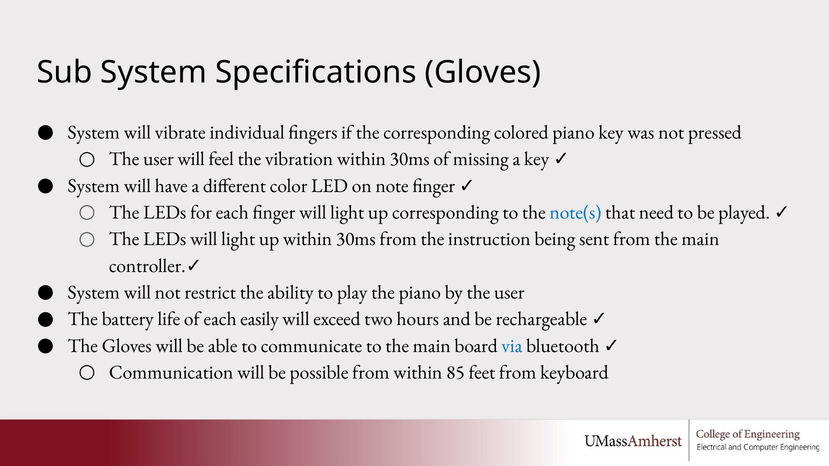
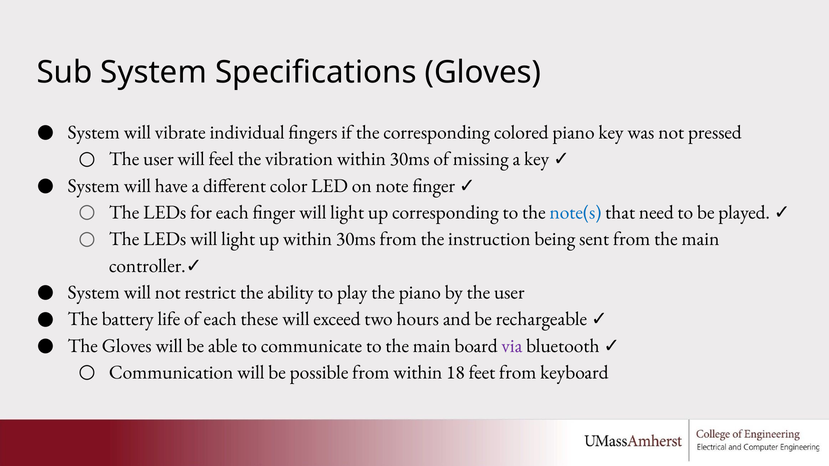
easily: easily -> these (259, 319)
via colour: blue -> purple (512, 346)
85: 85 -> 18 (455, 373)
